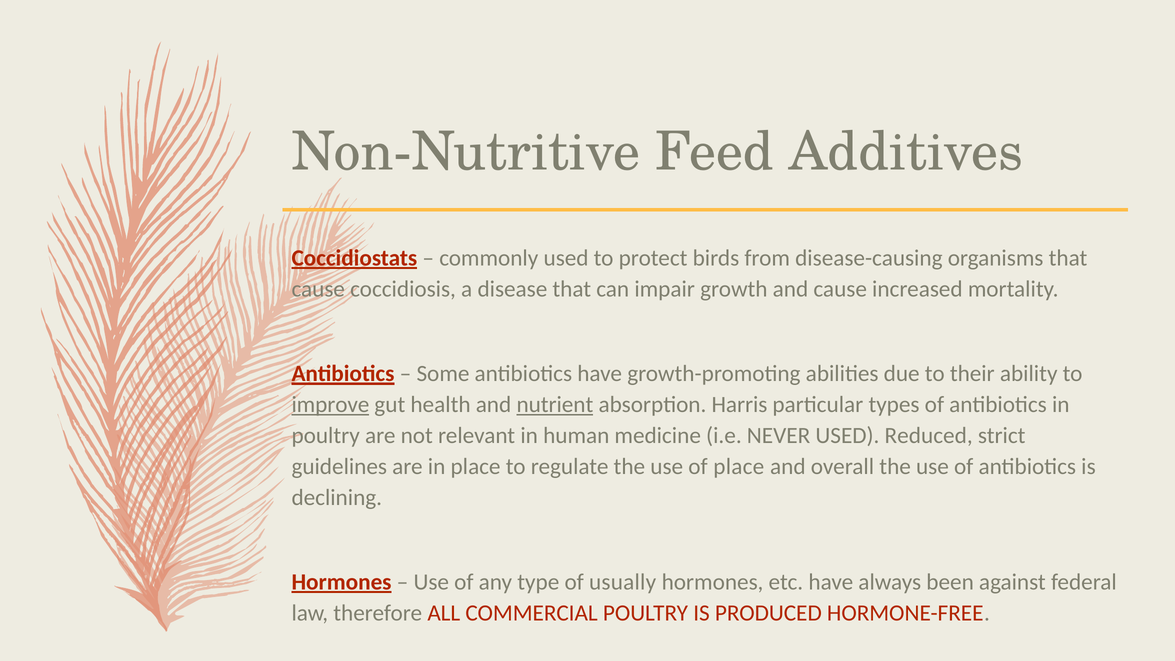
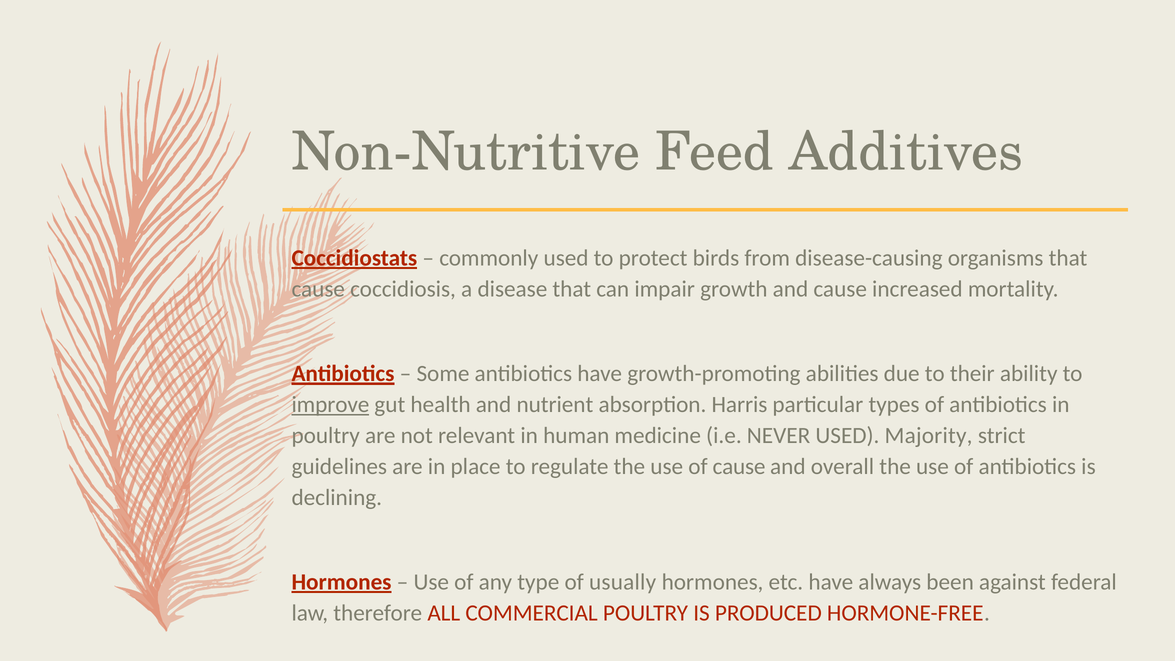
nutrient underline: present -> none (555, 405)
Reduced: Reduced -> Majority (929, 436)
of place: place -> cause (739, 466)
